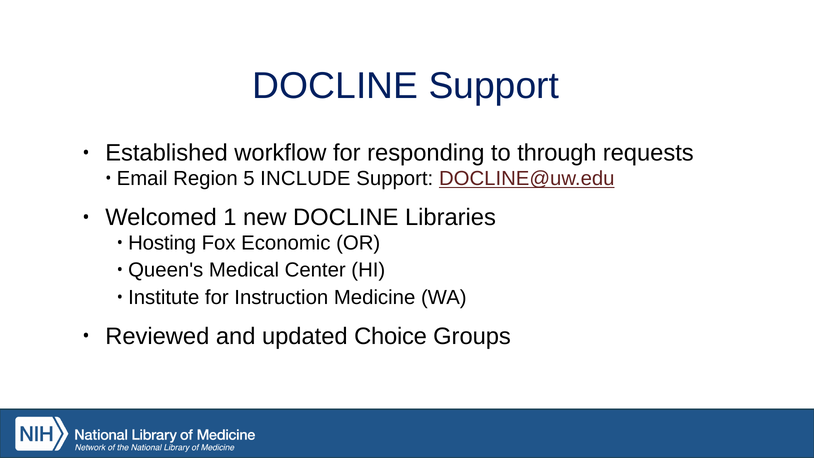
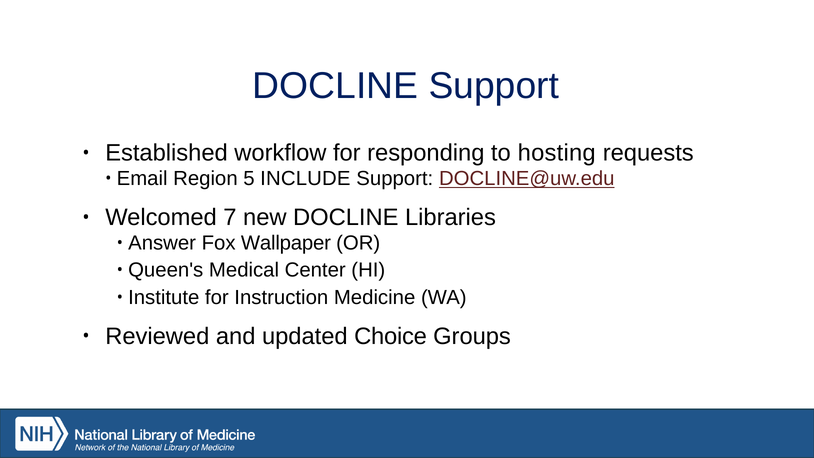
through: through -> hosting (557, 153)
1: 1 -> 7 (230, 218)
Hosting: Hosting -> Answer (162, 243)
Economic: Economic -> Wallpaper (286, 243)
